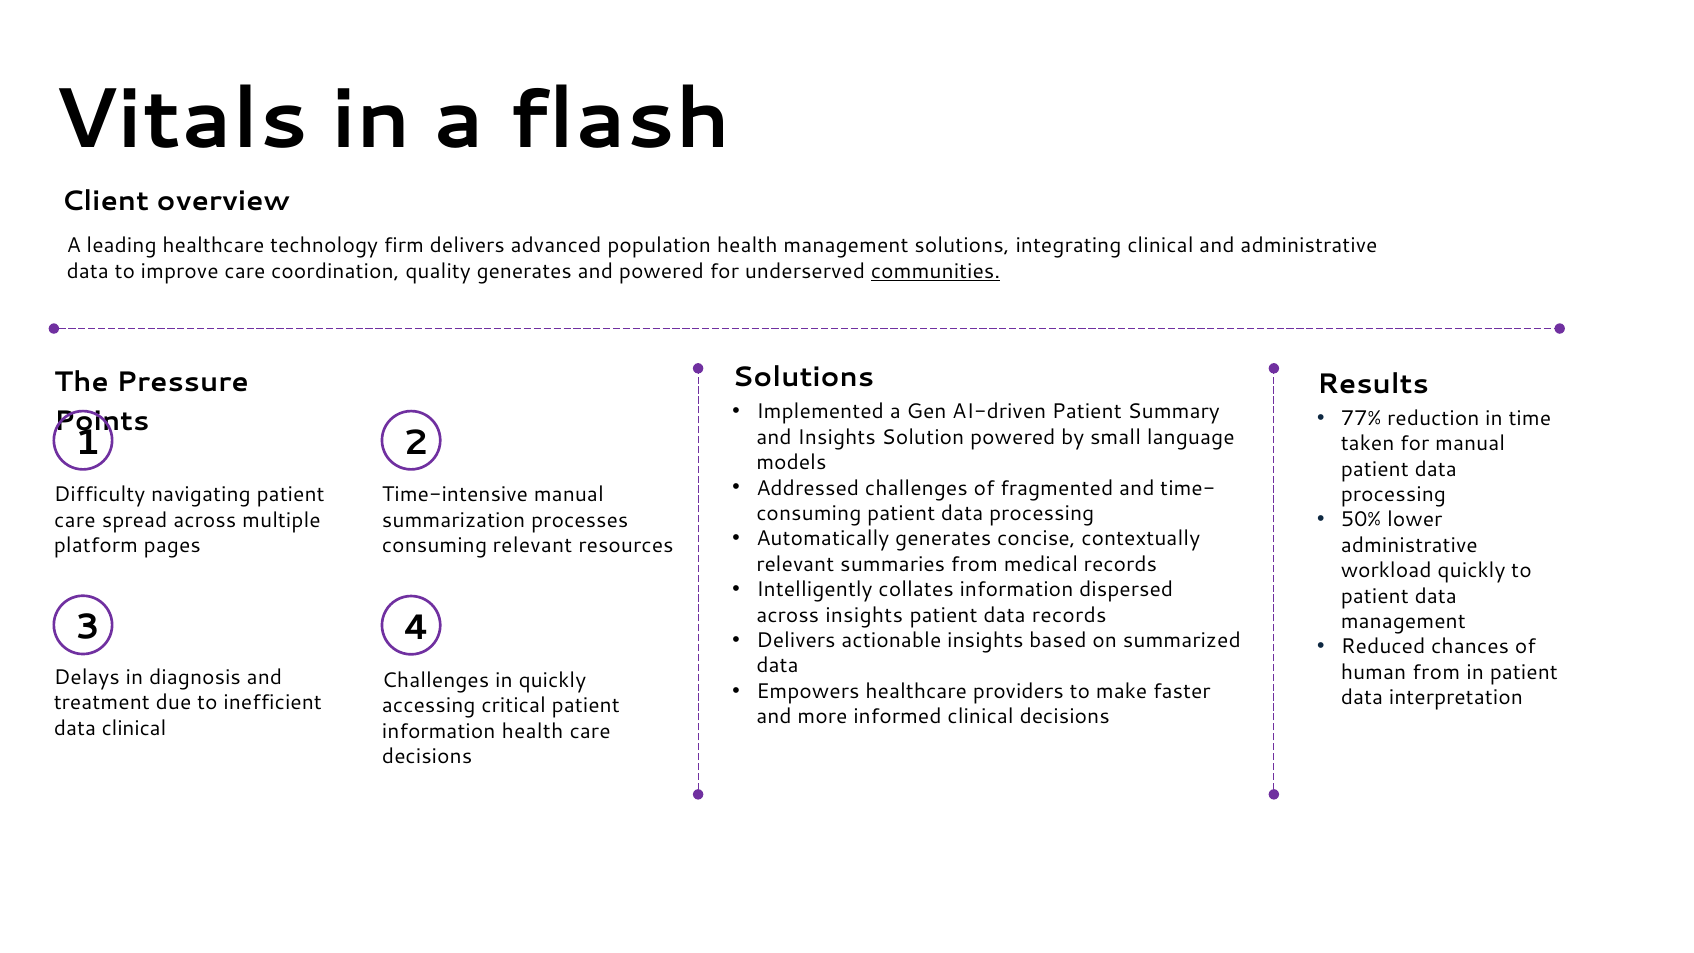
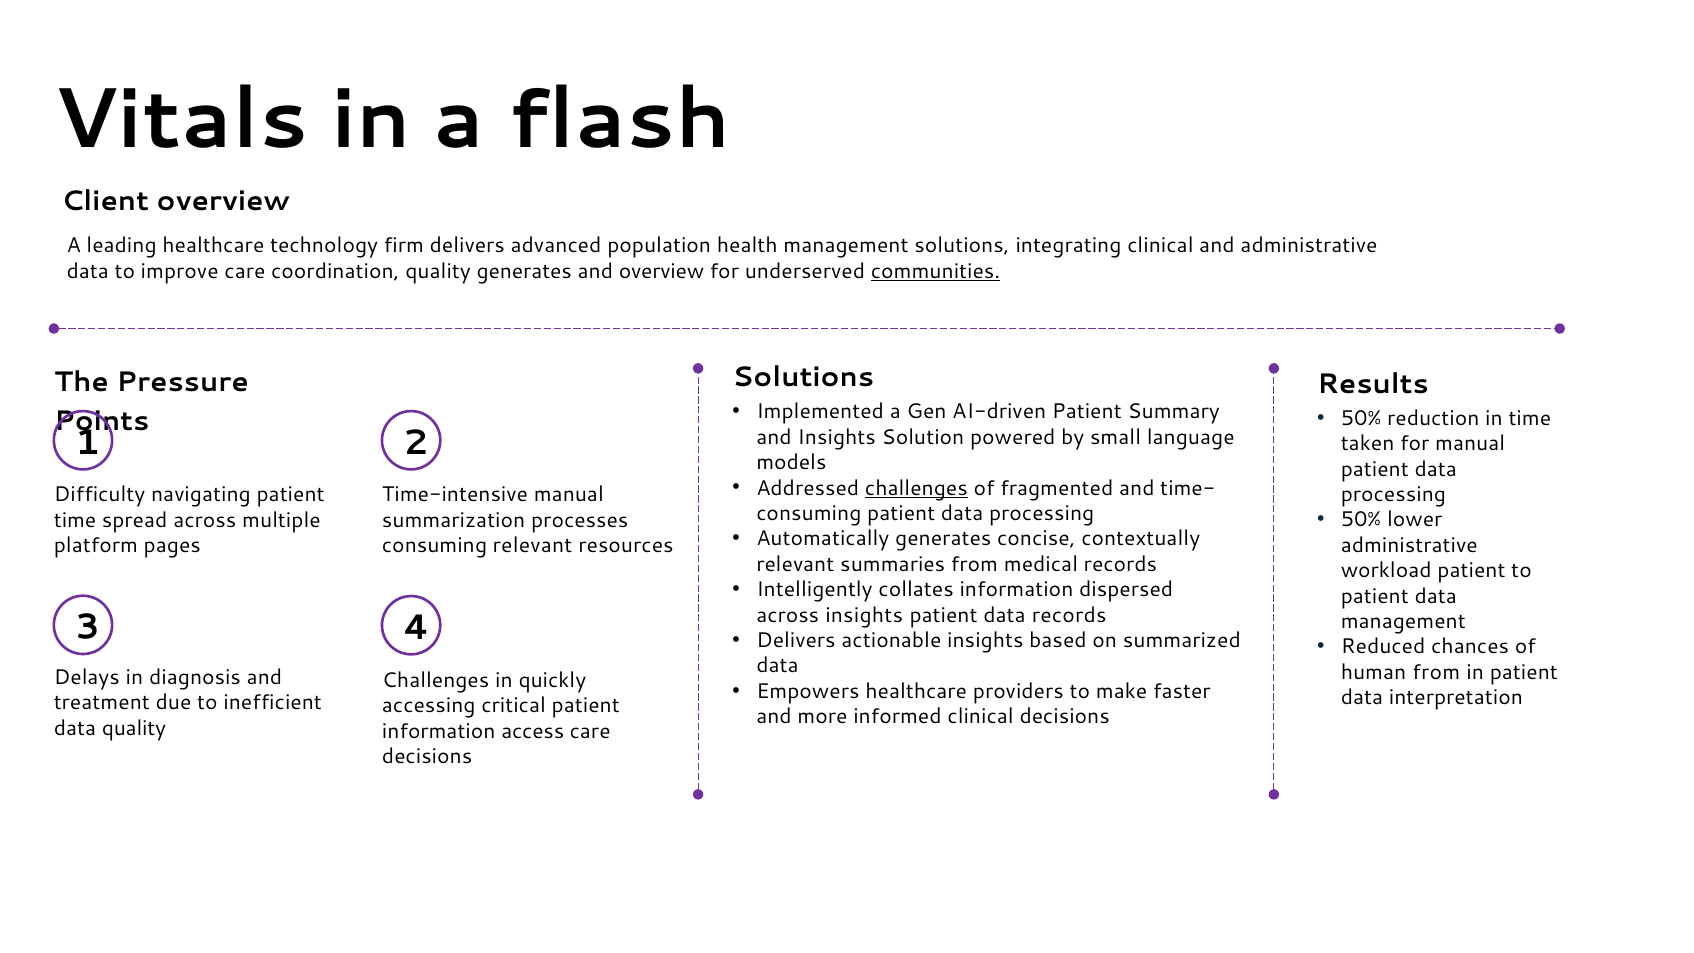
and powered: powered -> overview (662, 271)
77%: 77% -> 50% (1361, 418)
challenges underline: none -> present (916, 488)
care: care -> time (75, 520)
workload quickly: quickly -> patient (1472, 571)
data clinical: clinical -> quality (134, 728)
information health: health -> access (533, 731)
